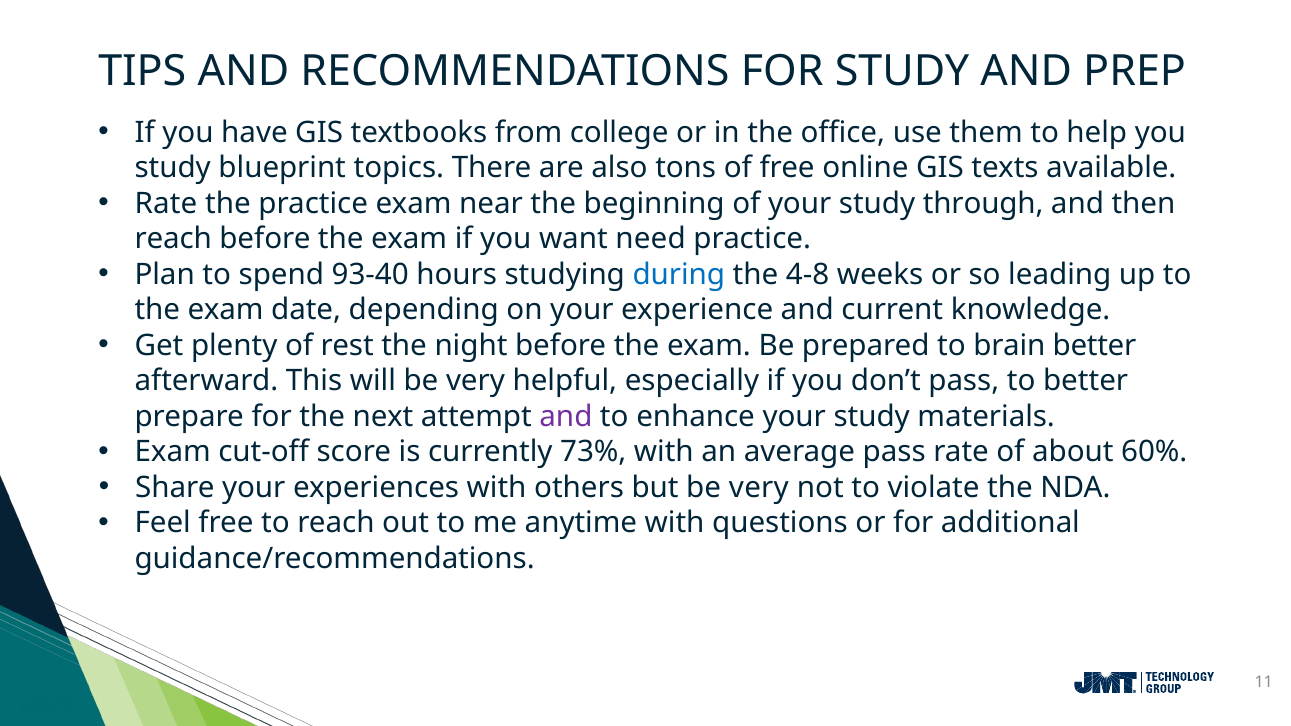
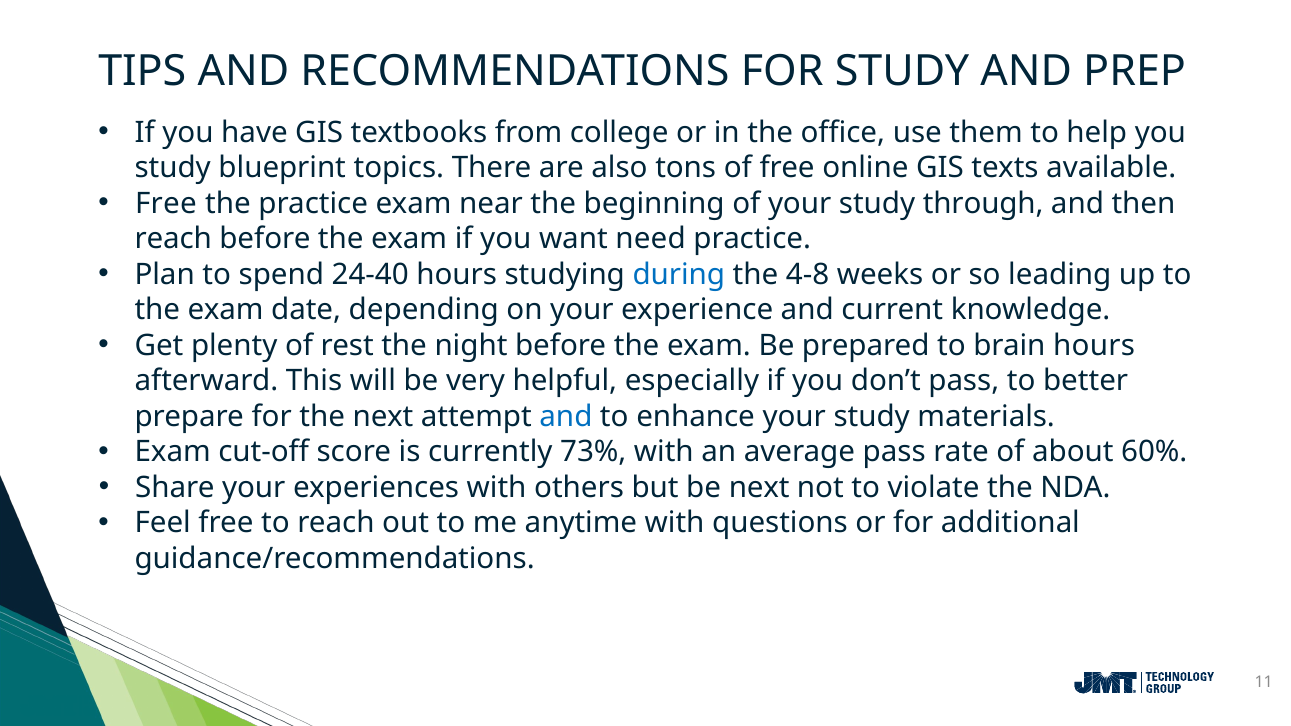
Rate: Rate -> Free (166, 204)
93-40: 93-40 -> 24-40 (370, 275)
brain better: better -> hours (1094, 346)
and colour: purple -> blue (566, 417)
but be very: very -> next (759, 488)
